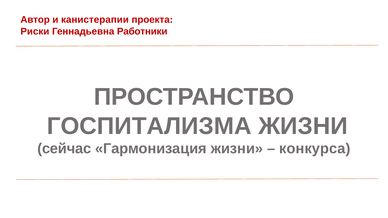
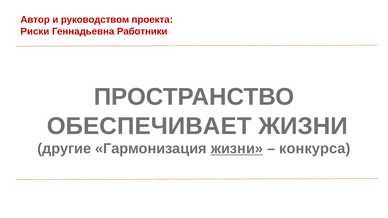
канистерапии: канистерапии -> руководством (95, 20)
ГОСПИТАЛИЗМА: ГОСПИТАЛИЗМА -> ОБЕСПЕЧИВАЕТ (149, 126)
сейчас: сейчас -> другие (64, 149)
жизни underline: none -> present (237, 149)
